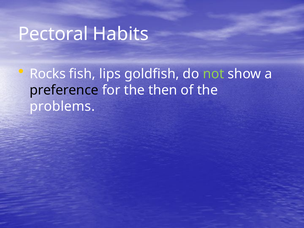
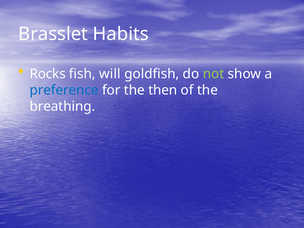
Pectoral: Pectoral -> Brasslet (53, 34)
lips: lips -> will (110, 74)
preference colour: black -> blue (64, 90)
problems: problems -> breathing (62, 106)
